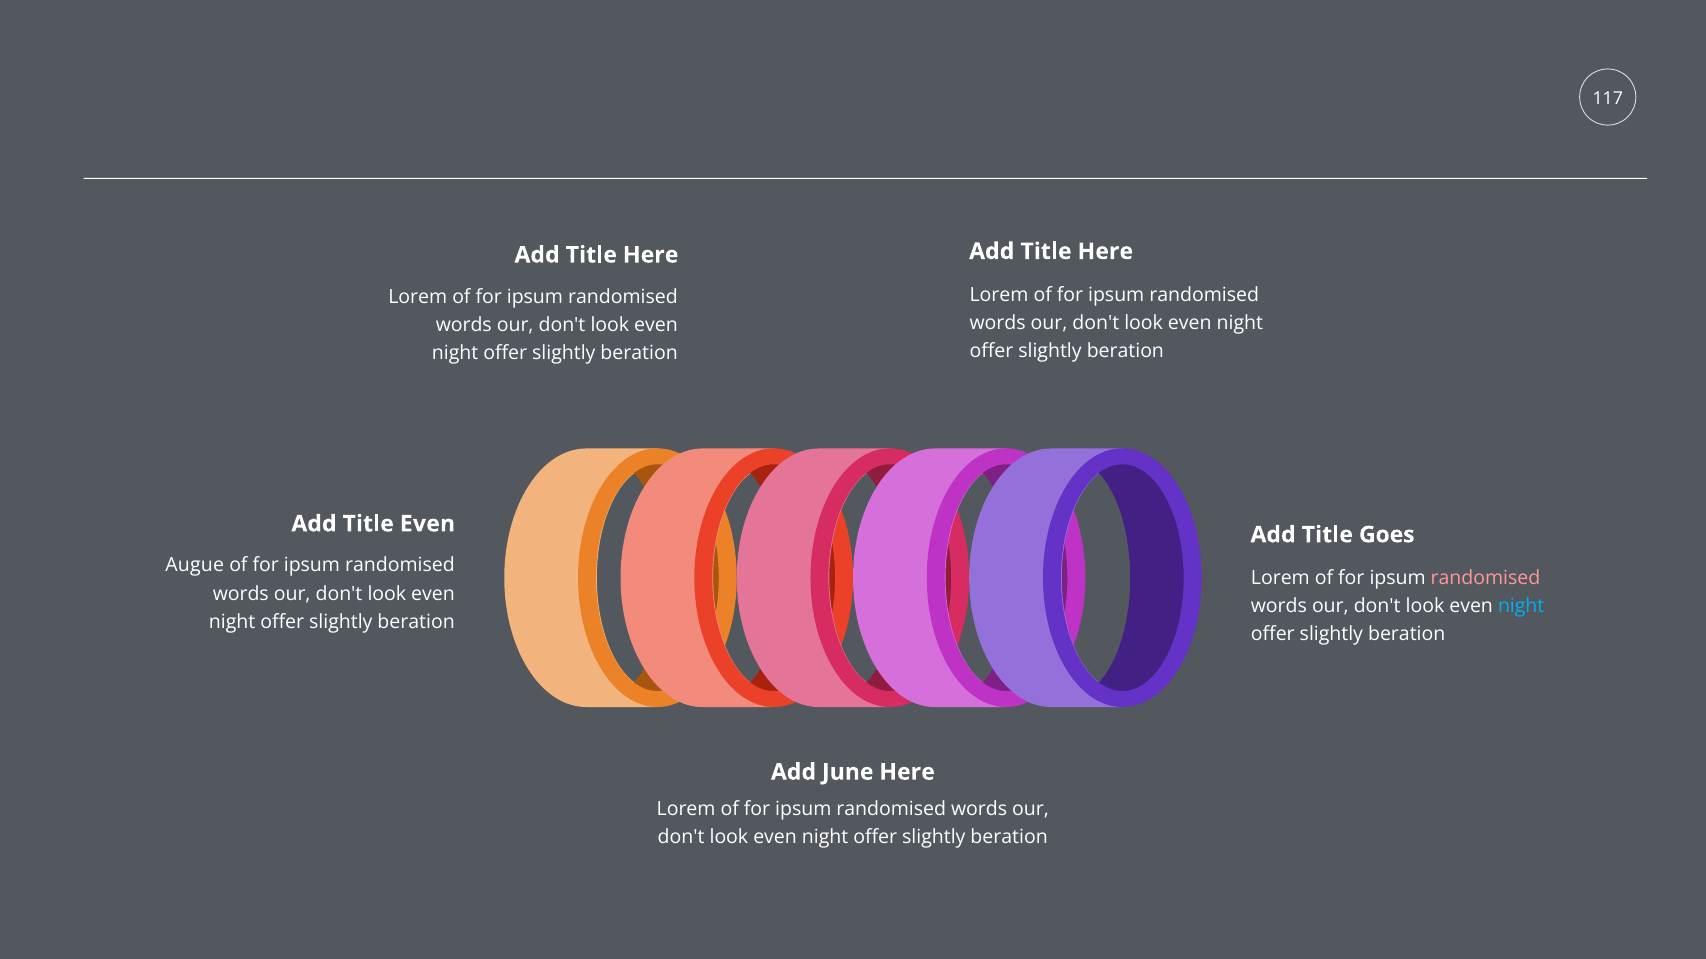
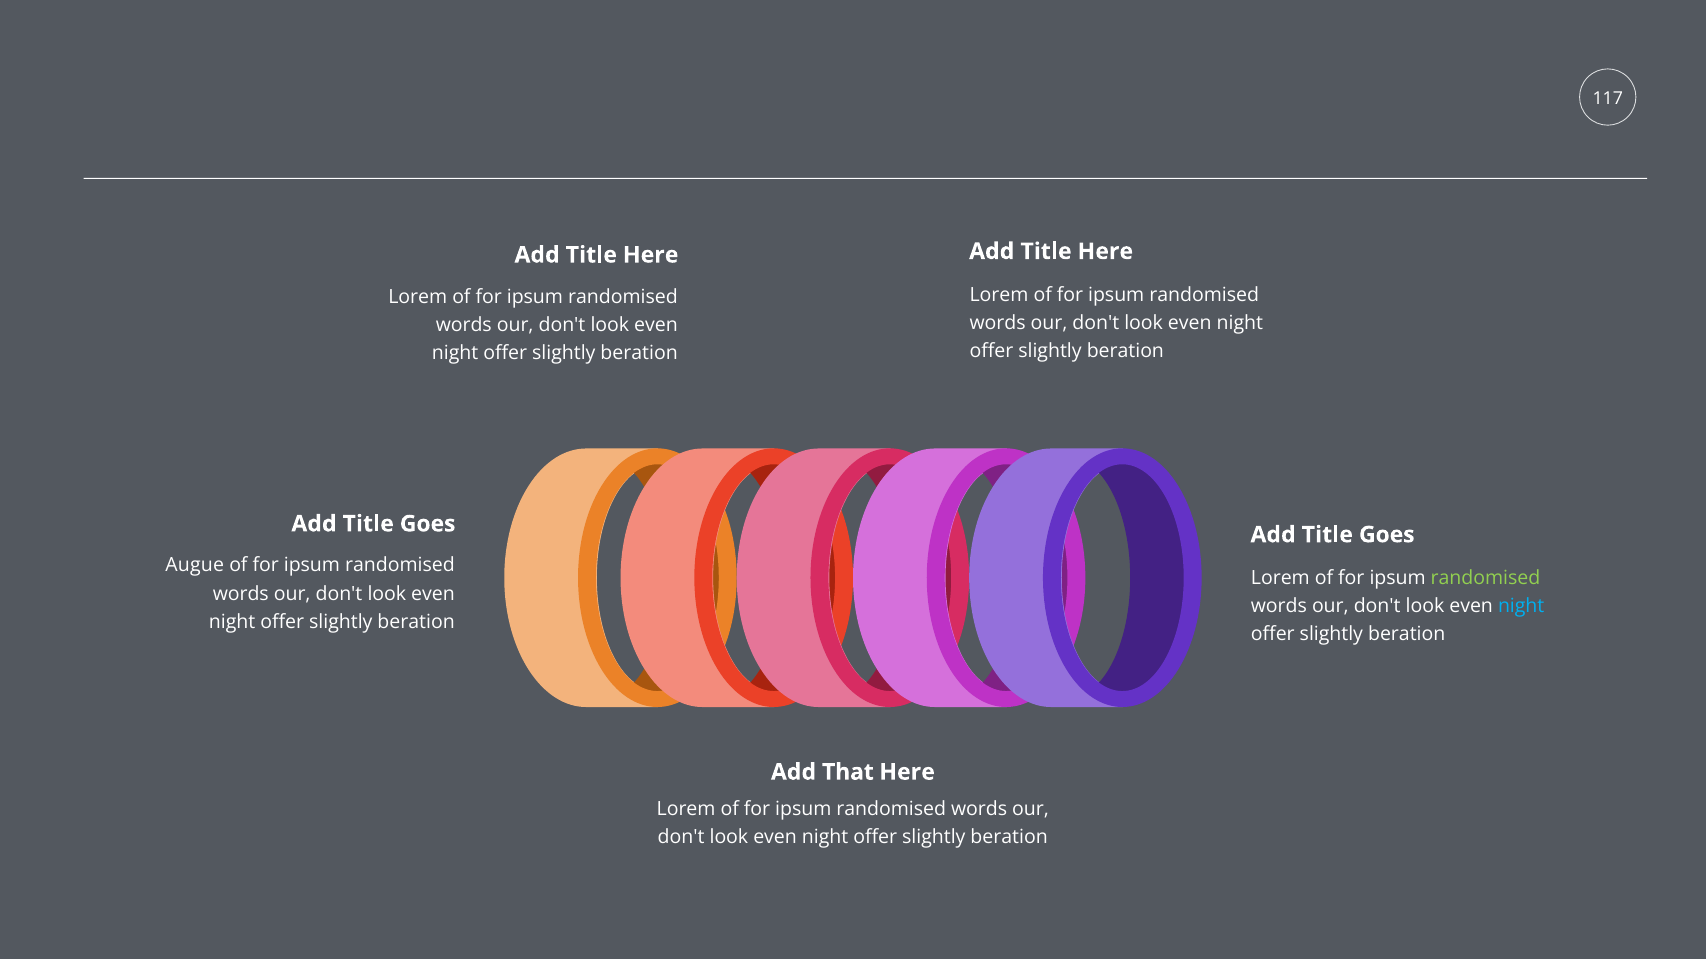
Even: Even -> Goes (428, 524)
randomised colour: pink -> light green (1485, 578)
June: June -> That (848, 773)
